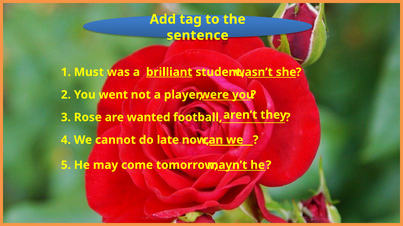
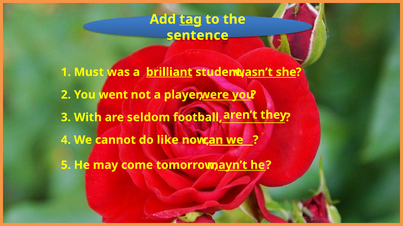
tag underline: none -> present (191, 19)
Rose: Rose -> With (88, 118)
wanted: wanted -> seldom (148, 118)
late: late -> like (168, 140)
